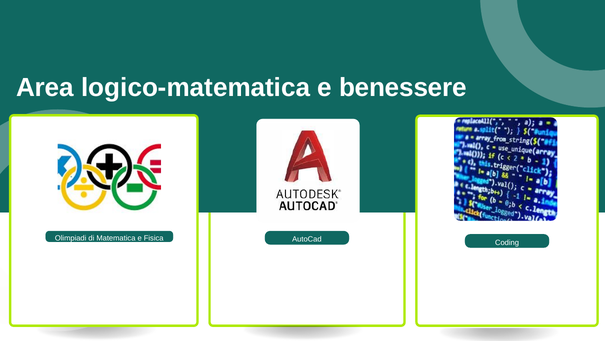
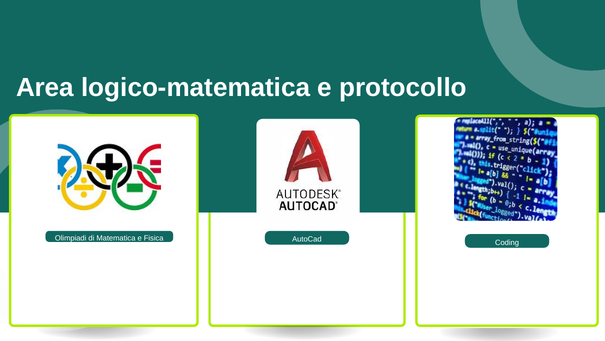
benessere: benessere -> protocollo (403, 87)
